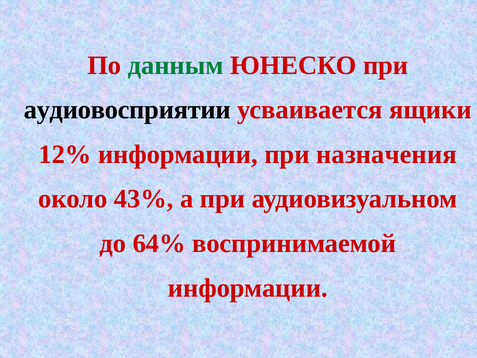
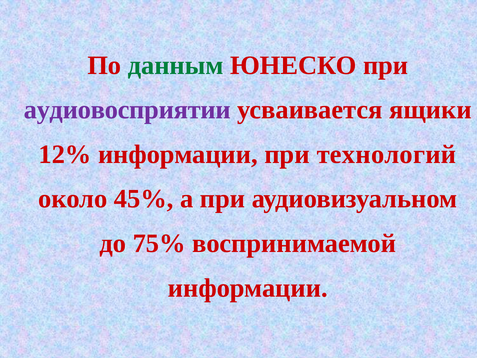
аудиовосприятии colour: black -> purple (127, 110)
назначения: назначения -> технологий (386, 154)
43%: 43% -> 45% (144, 199)
64%: 64% -> 75% (159, 243)
